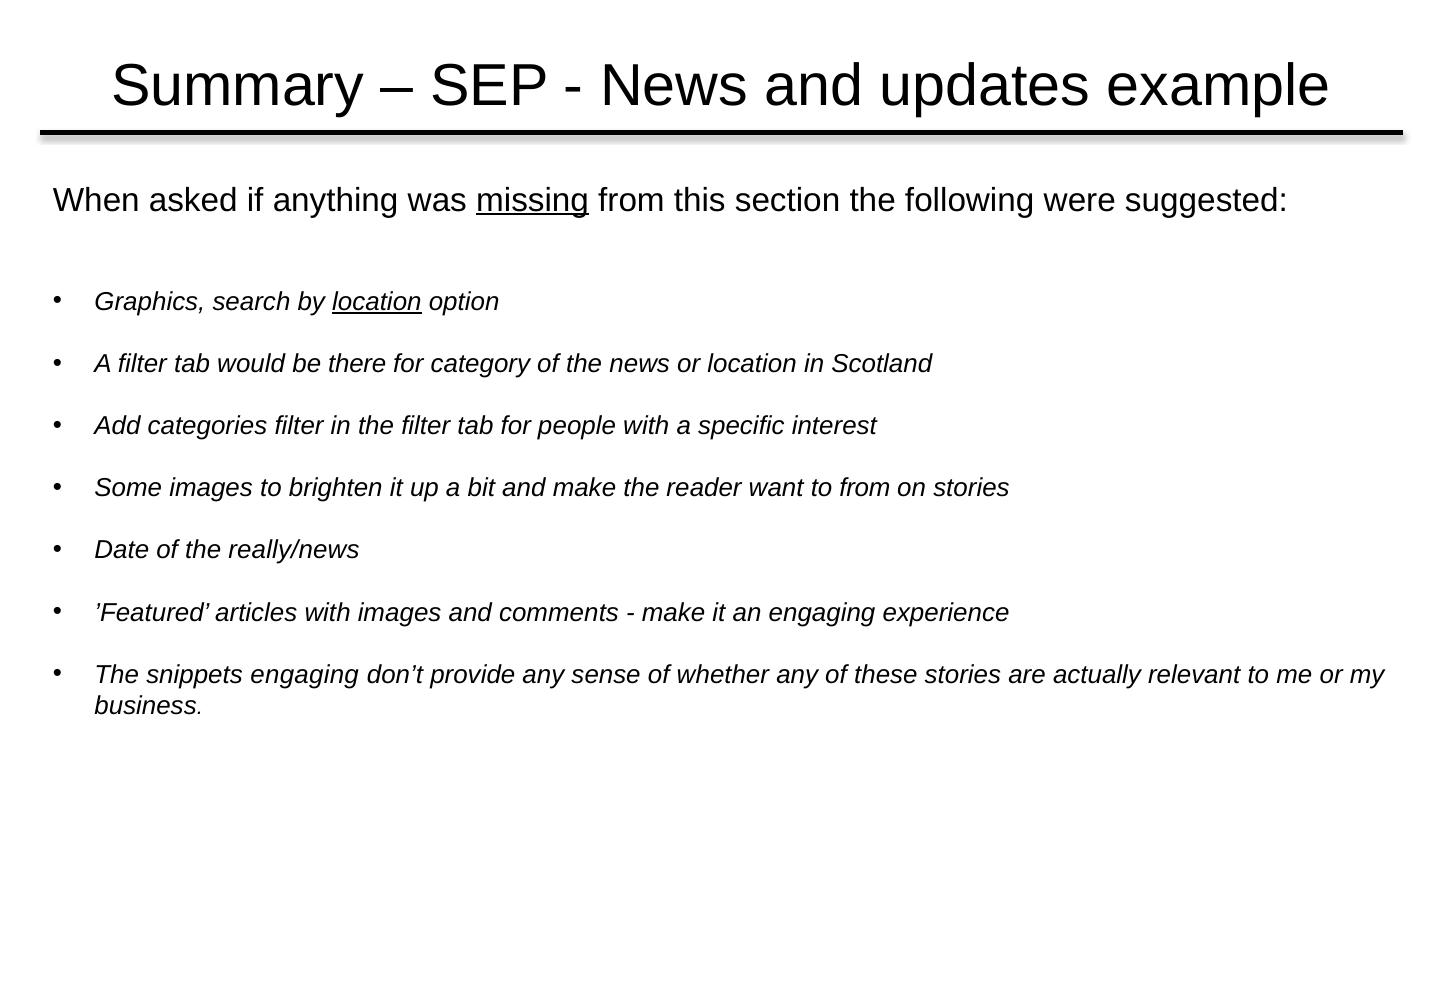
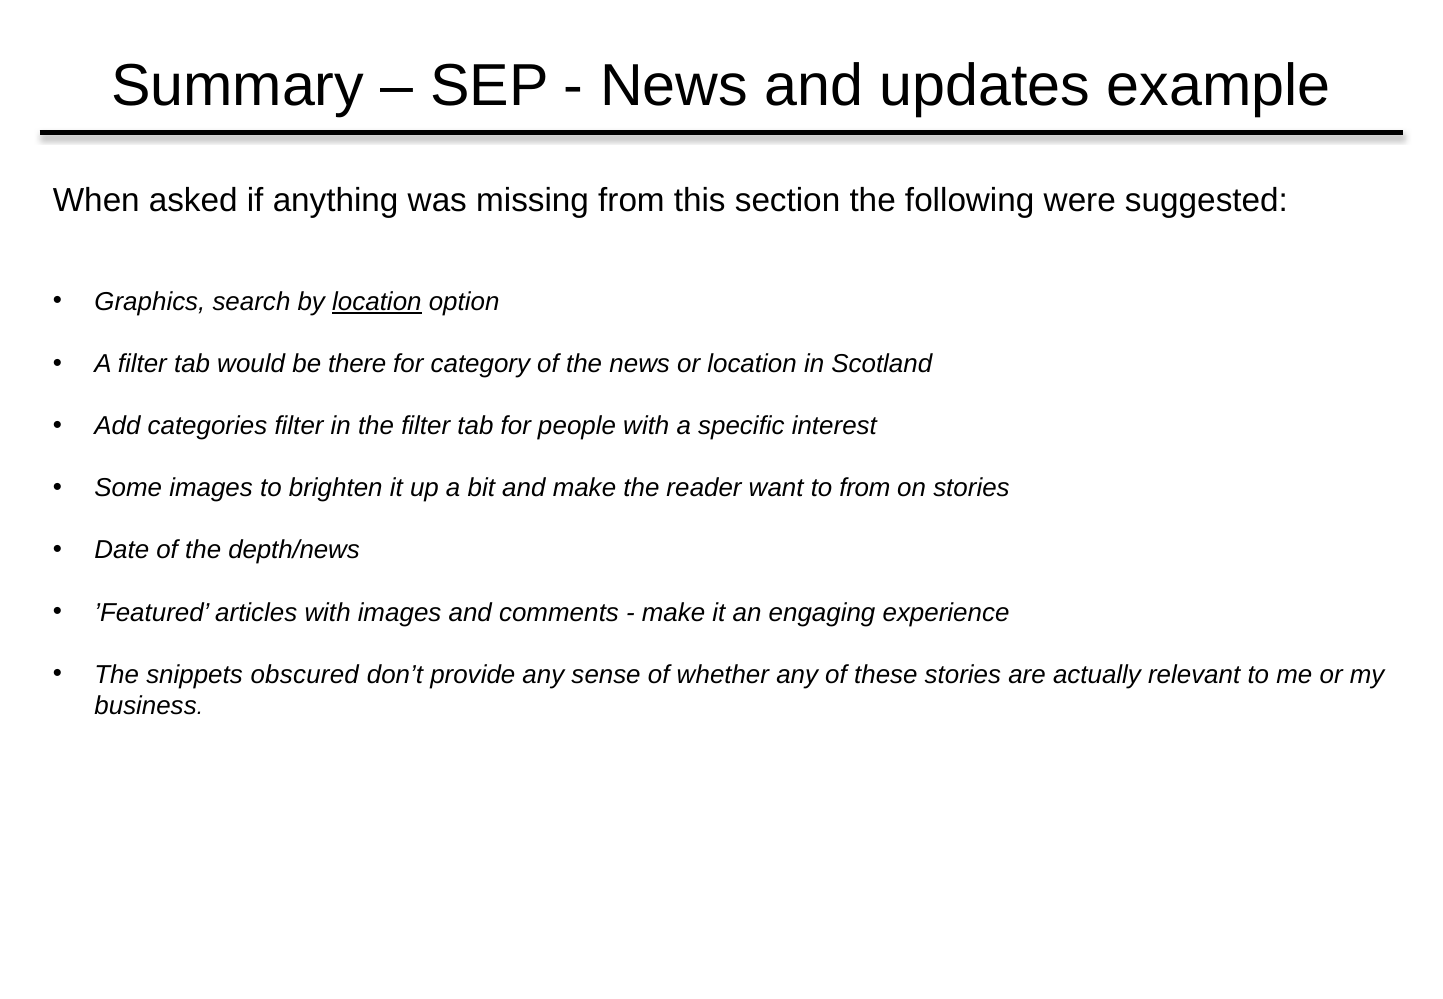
missing underline: present -> none (533, 200)
really/news: really/news -> depth/news (294, 550)
snippets engaging: engaging -> obscured (305, 675)
